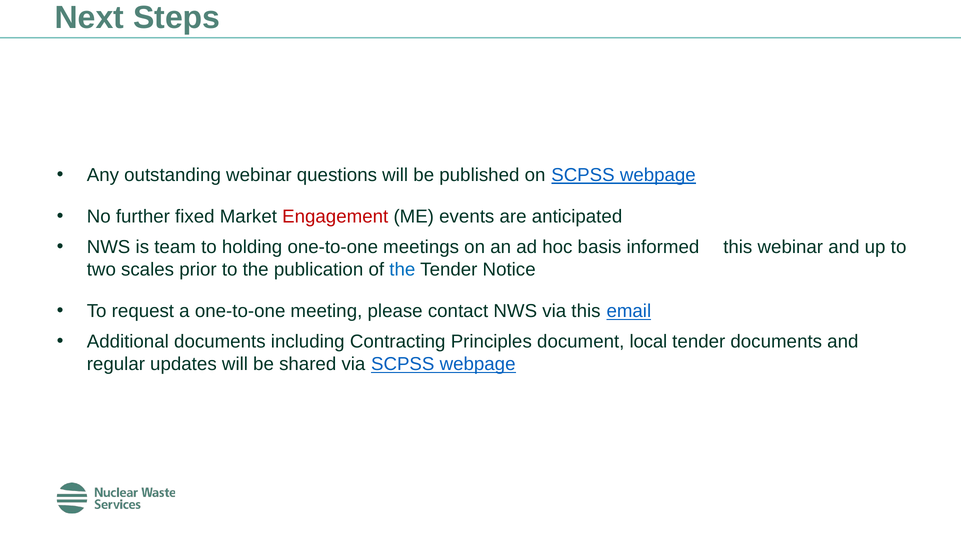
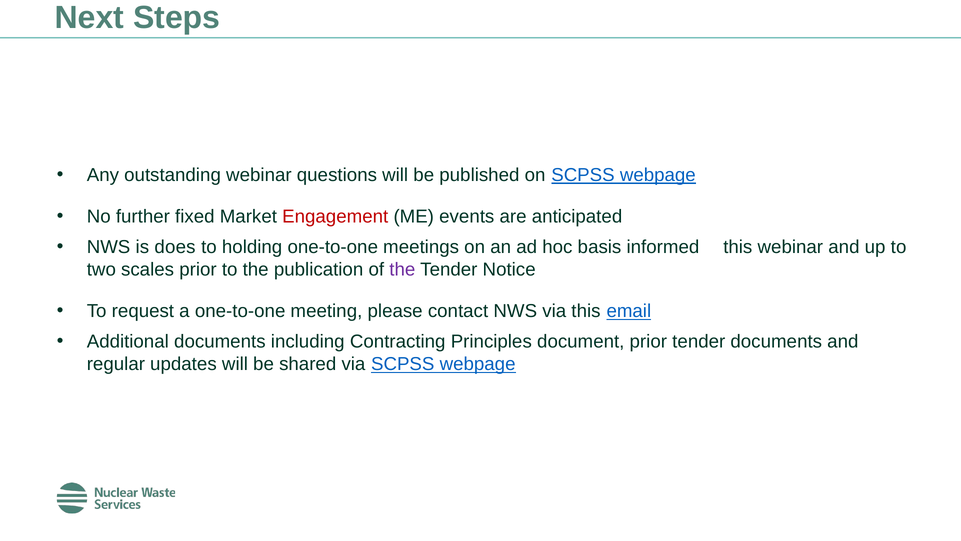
team: team -> does (175, 247)
the colour: blue -> purple (402, 269)
document local: local -> prior (648, 341)
